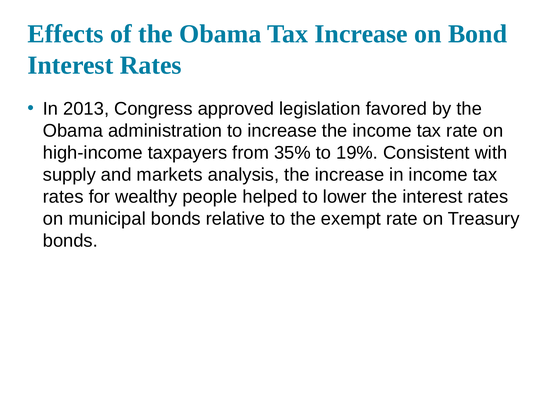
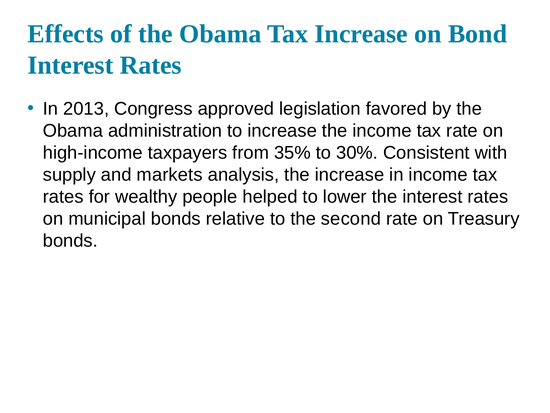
19%: 19% -> 30% (357, 153)
exempt: exempt -> second (351, 219)
